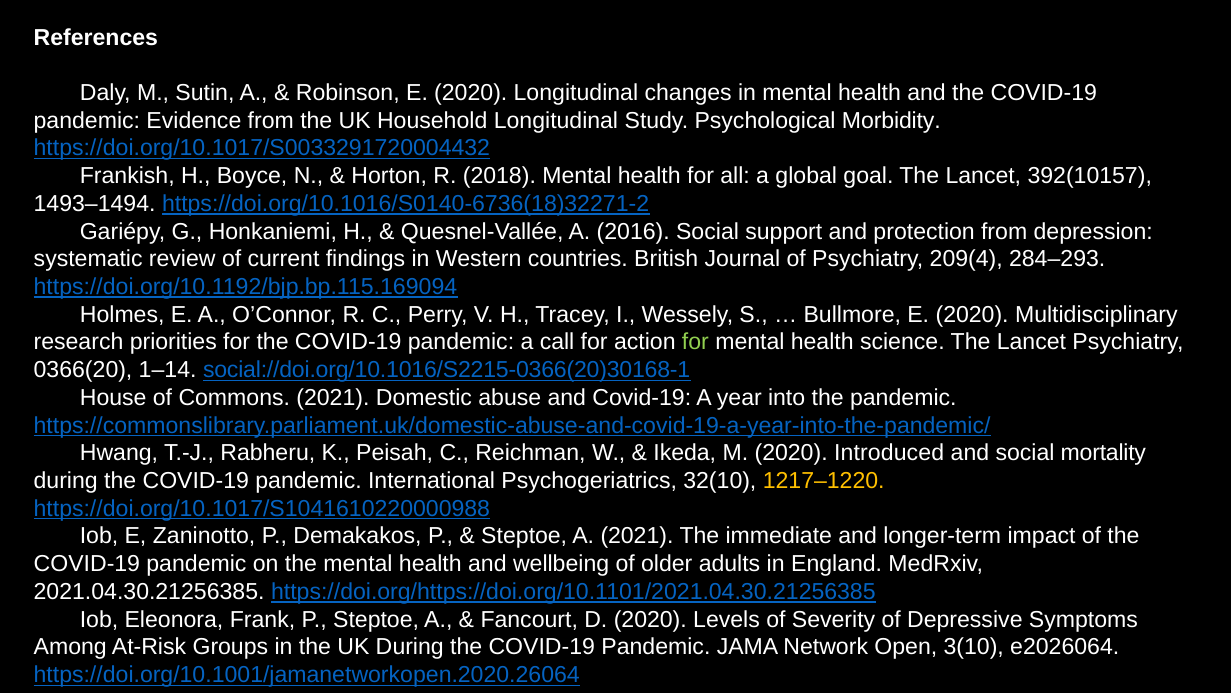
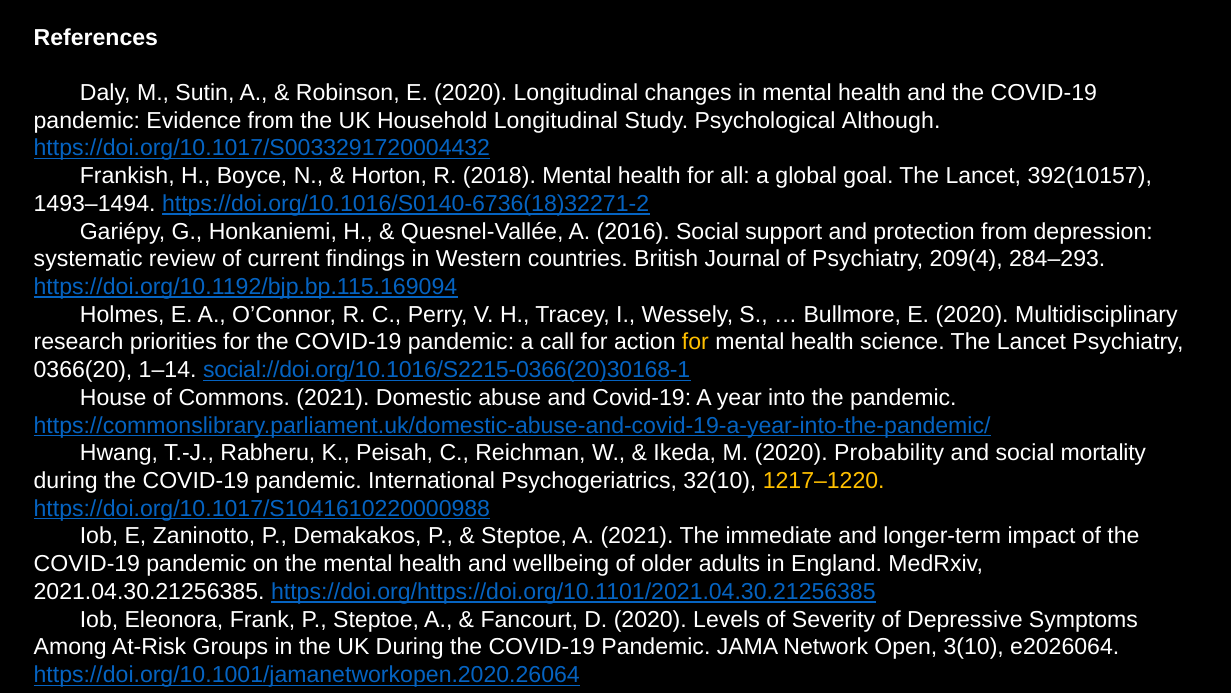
Morbidity: Morbidity -> Although (891, 120)
for colour: light green -> yellow (695, 342)
Introduced: Introduced -> Probability (889, 453)
